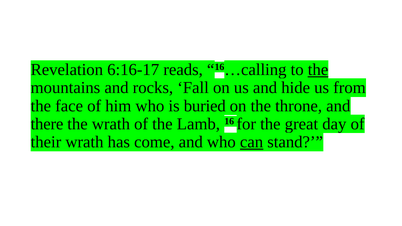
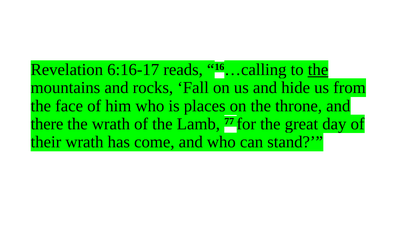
buried: buried -> places (205, 106)
16: 16 -> 77 (229, 121)
can underline: present -> none (252, 142)
